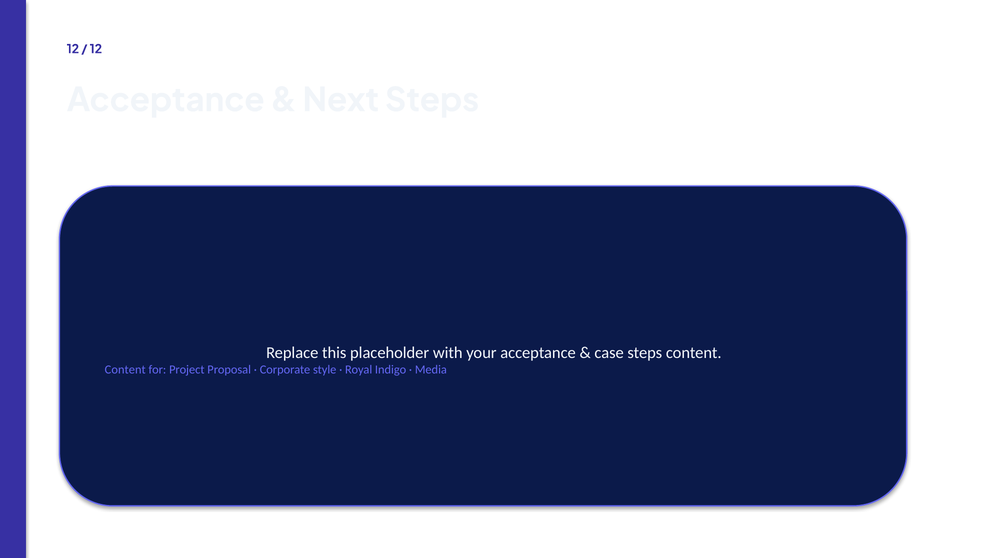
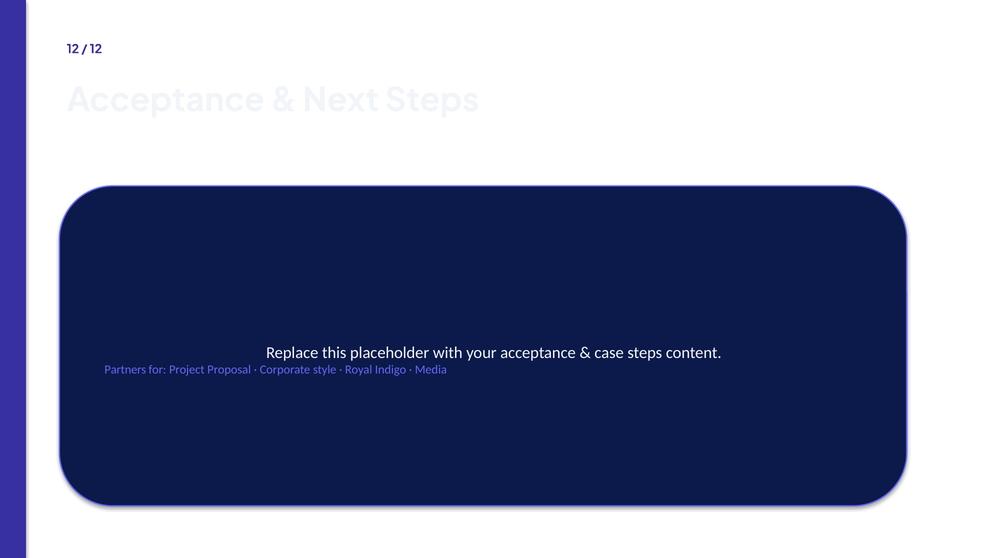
Content: Content -> Partners (125, 369)
